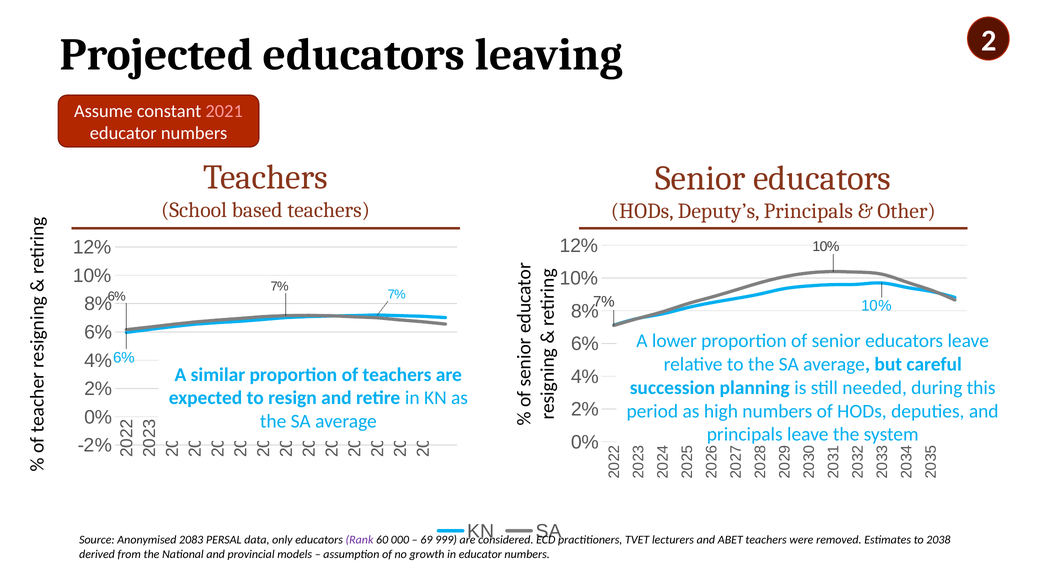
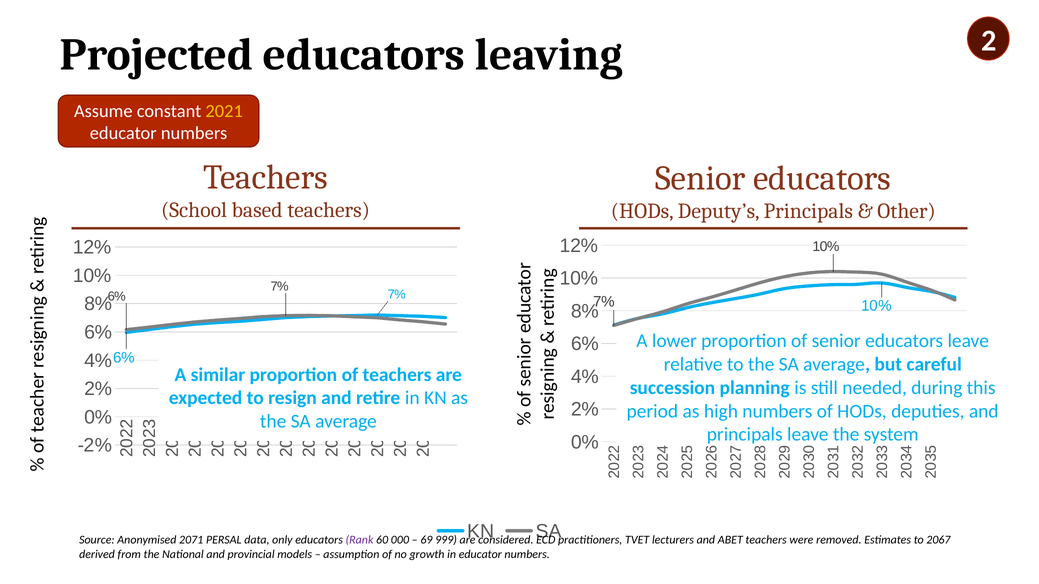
2021 colour: pink -> yellow (224, 111)
2083: 2083 -> 2071 (191, 540)
2038: 2038 -> 2067 (938, 540)
